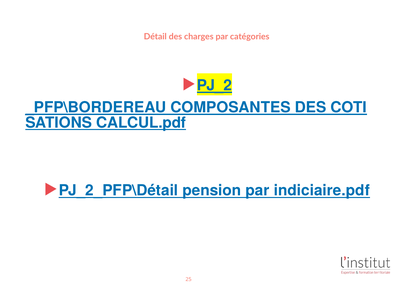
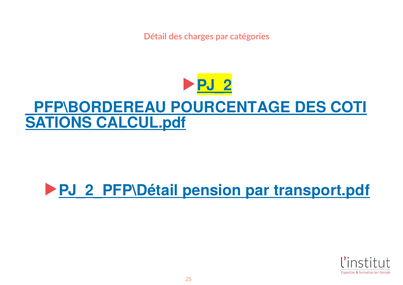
COMPOSANTES: COMPOSANTES -> POURCENTAGE (230, 107)
indiciaire.pdf: indiciaire.pdf -> transport.pdf (322, 191)
